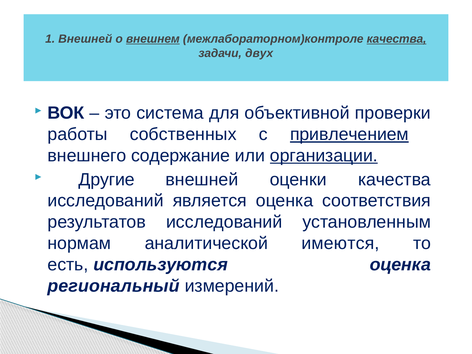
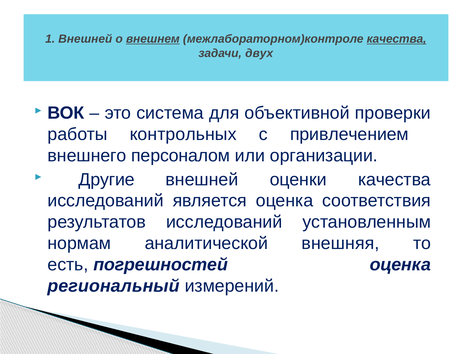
собственных: собственных -> контрольных (183, 134)
привлечением underline: present -> none (349, 134)
содержание: содержание -> персоналом (181, 156)
организации underline: present -> none (324, 156)
имеются: имеются -> внешняя (340, 243)
используются: используются -> погрешностей (161, 265)
